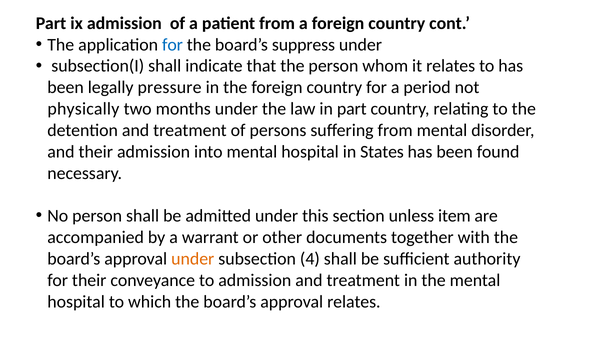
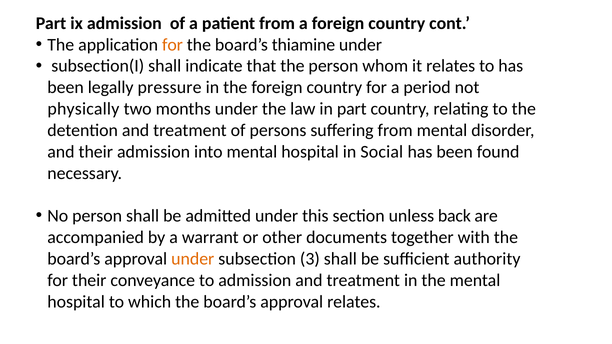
for colour: blue -> orange (172, 45)
suppress: suppress -> thiamine (303, 45)
States: States -> Social (382, 152)
item: item -> back (454, 216)
4: 4 -> 3 (310, 259)
